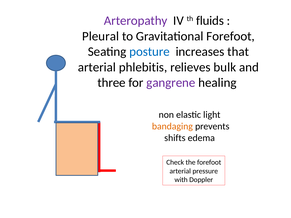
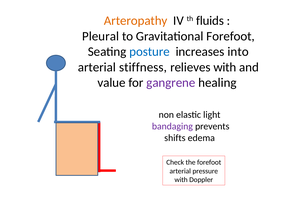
Arteropathy colour: purple -> orange (136, 21)
that: that -> into (238, 52)
phlebitis: phlebitis -> stiffness (143, 67)
relieves bulk: bulk -> with (225, 67)
three: three -> value (112, 83)
bandaging colour: orange -> purple (172, 126)
